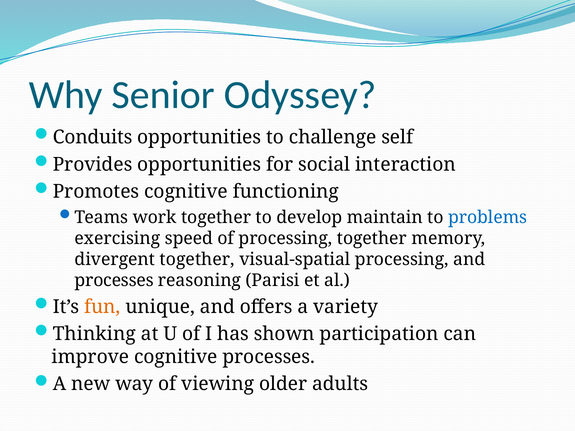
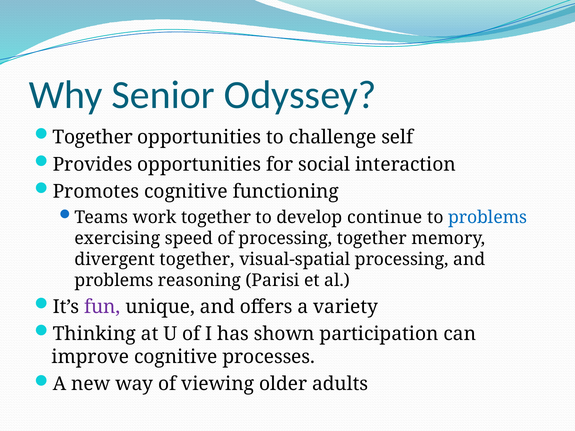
Conduits: Conduits -> Together (93, 137)
maintain: maintain -> continue (385, 217)
processes: processes -> problems (114, 281)
fun colour: orange -> purple (102, 307)
